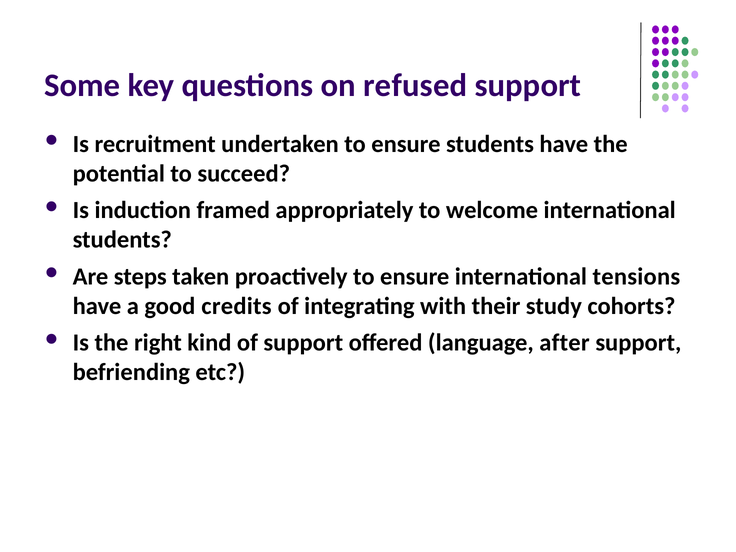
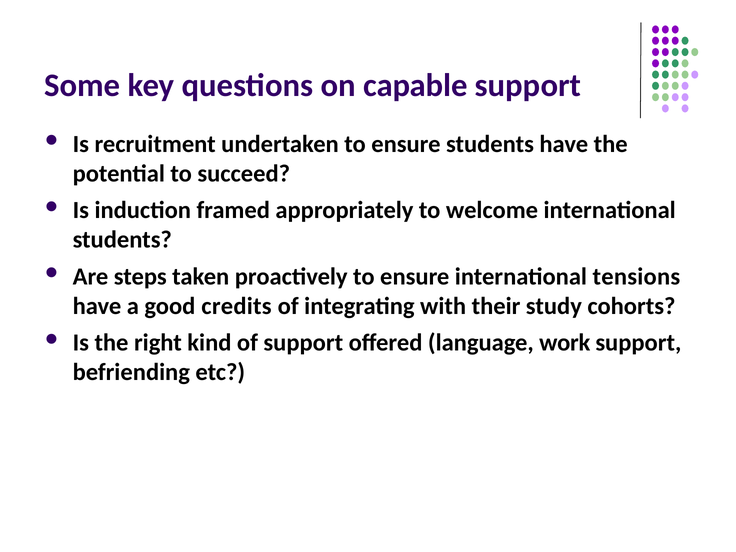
refused: refused -> capable (415, 85)
after: after -> work (565, 343)
